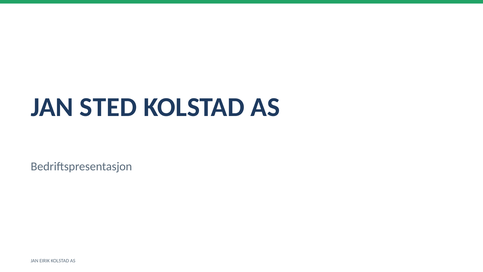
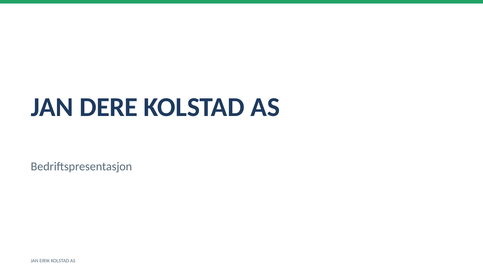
STED: STED -> DERE (109, 107)
